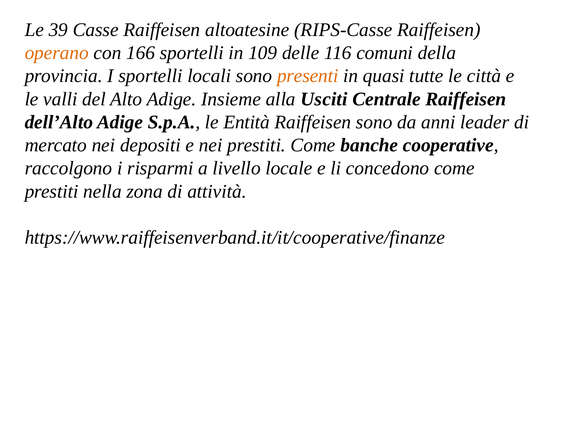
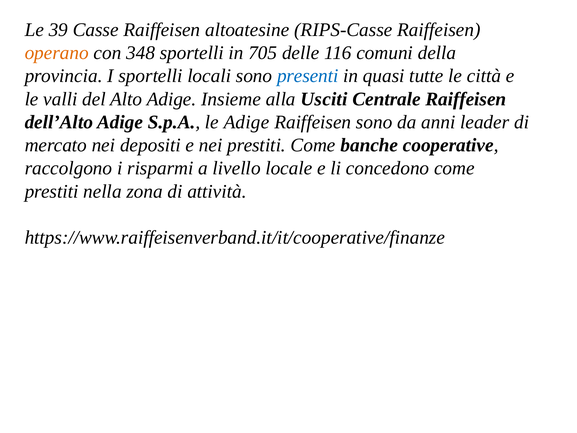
166: 166 -> 348 (141, 53)
109: 109 -> 705 (263, 53)
presenti colour: orange -> blue (308, 76)
le Entità: Entità -> Adige (246, 122)
